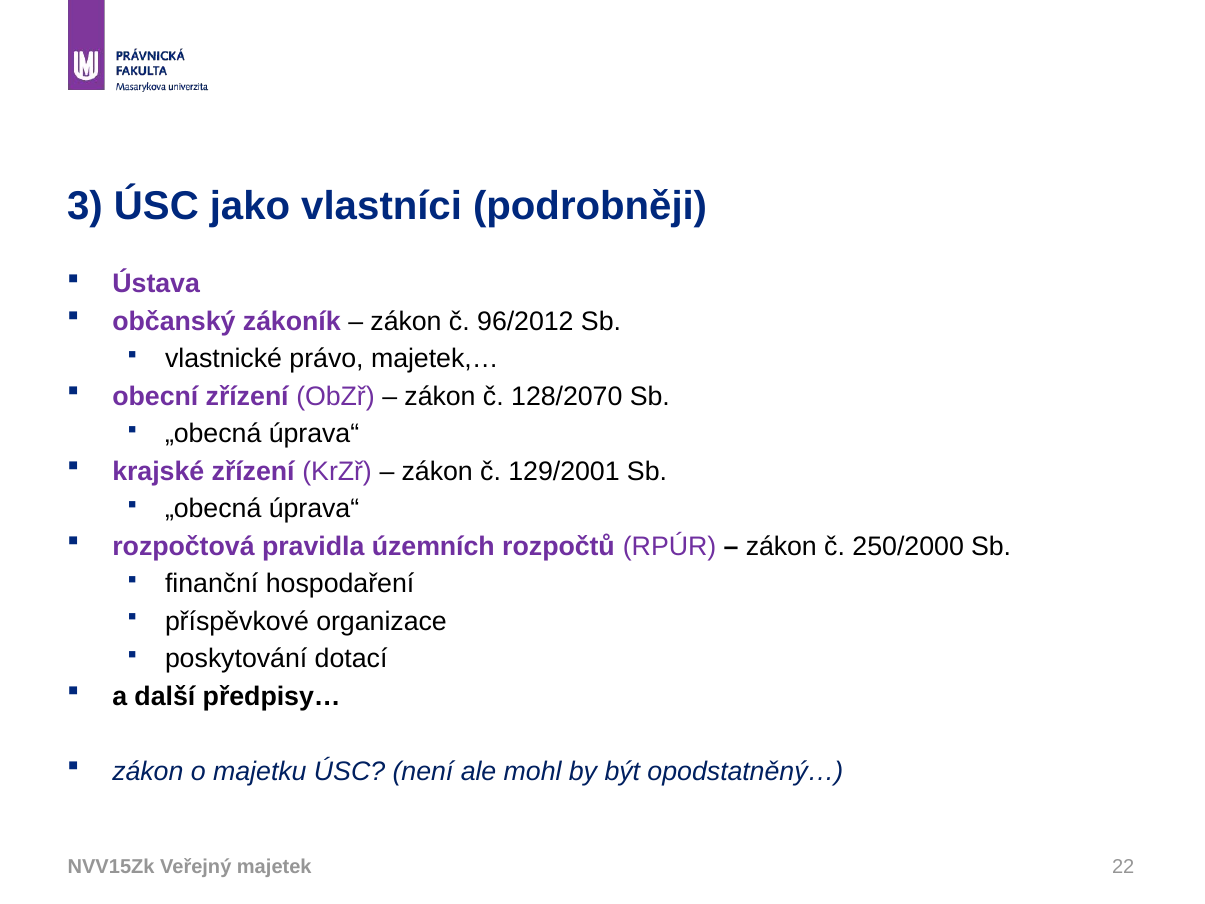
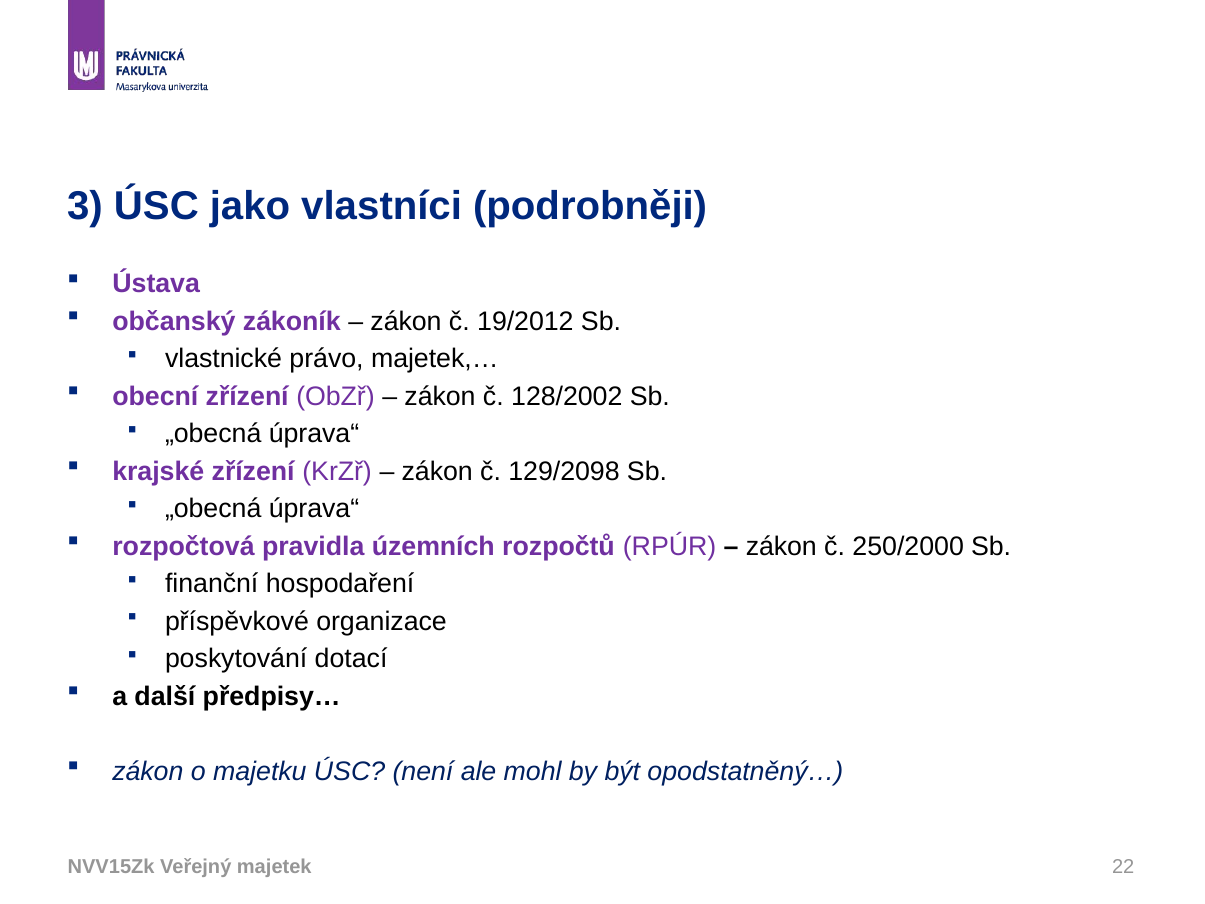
96/2012: 96/2012 -> 19/2012 (525, 321)
128/2070: 128/2070 -> 128/2002 (567, 396)
129/2001: 129/2001 -> 129/2098 (564, 471)
